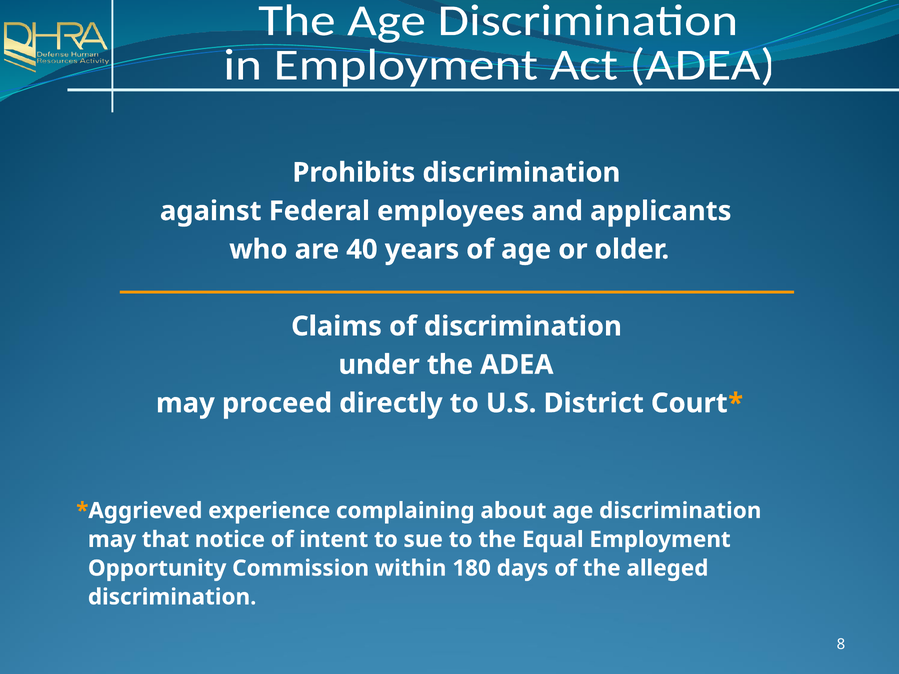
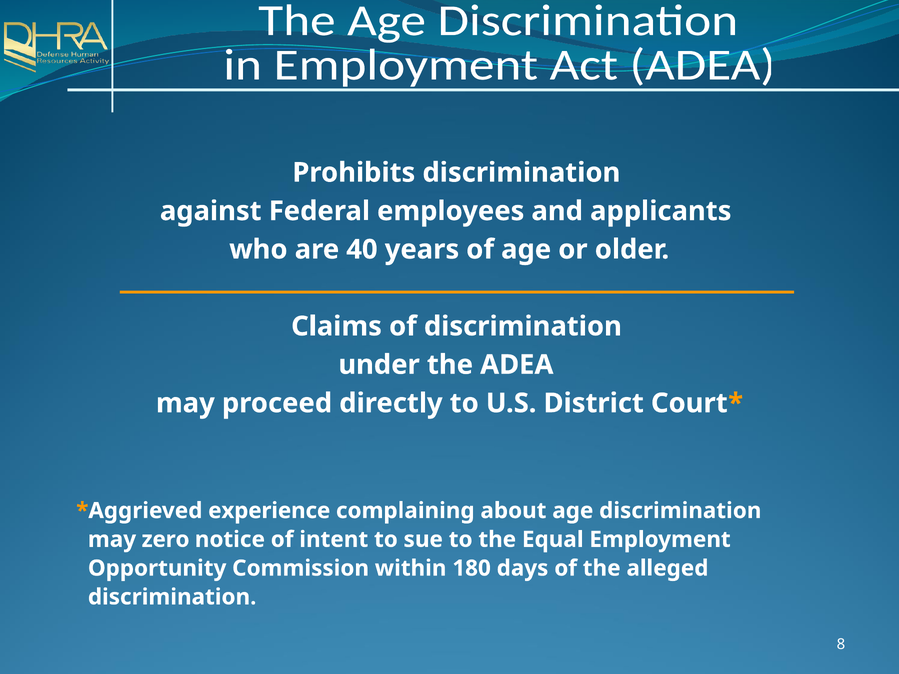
that: that -> zero (166, 540)
